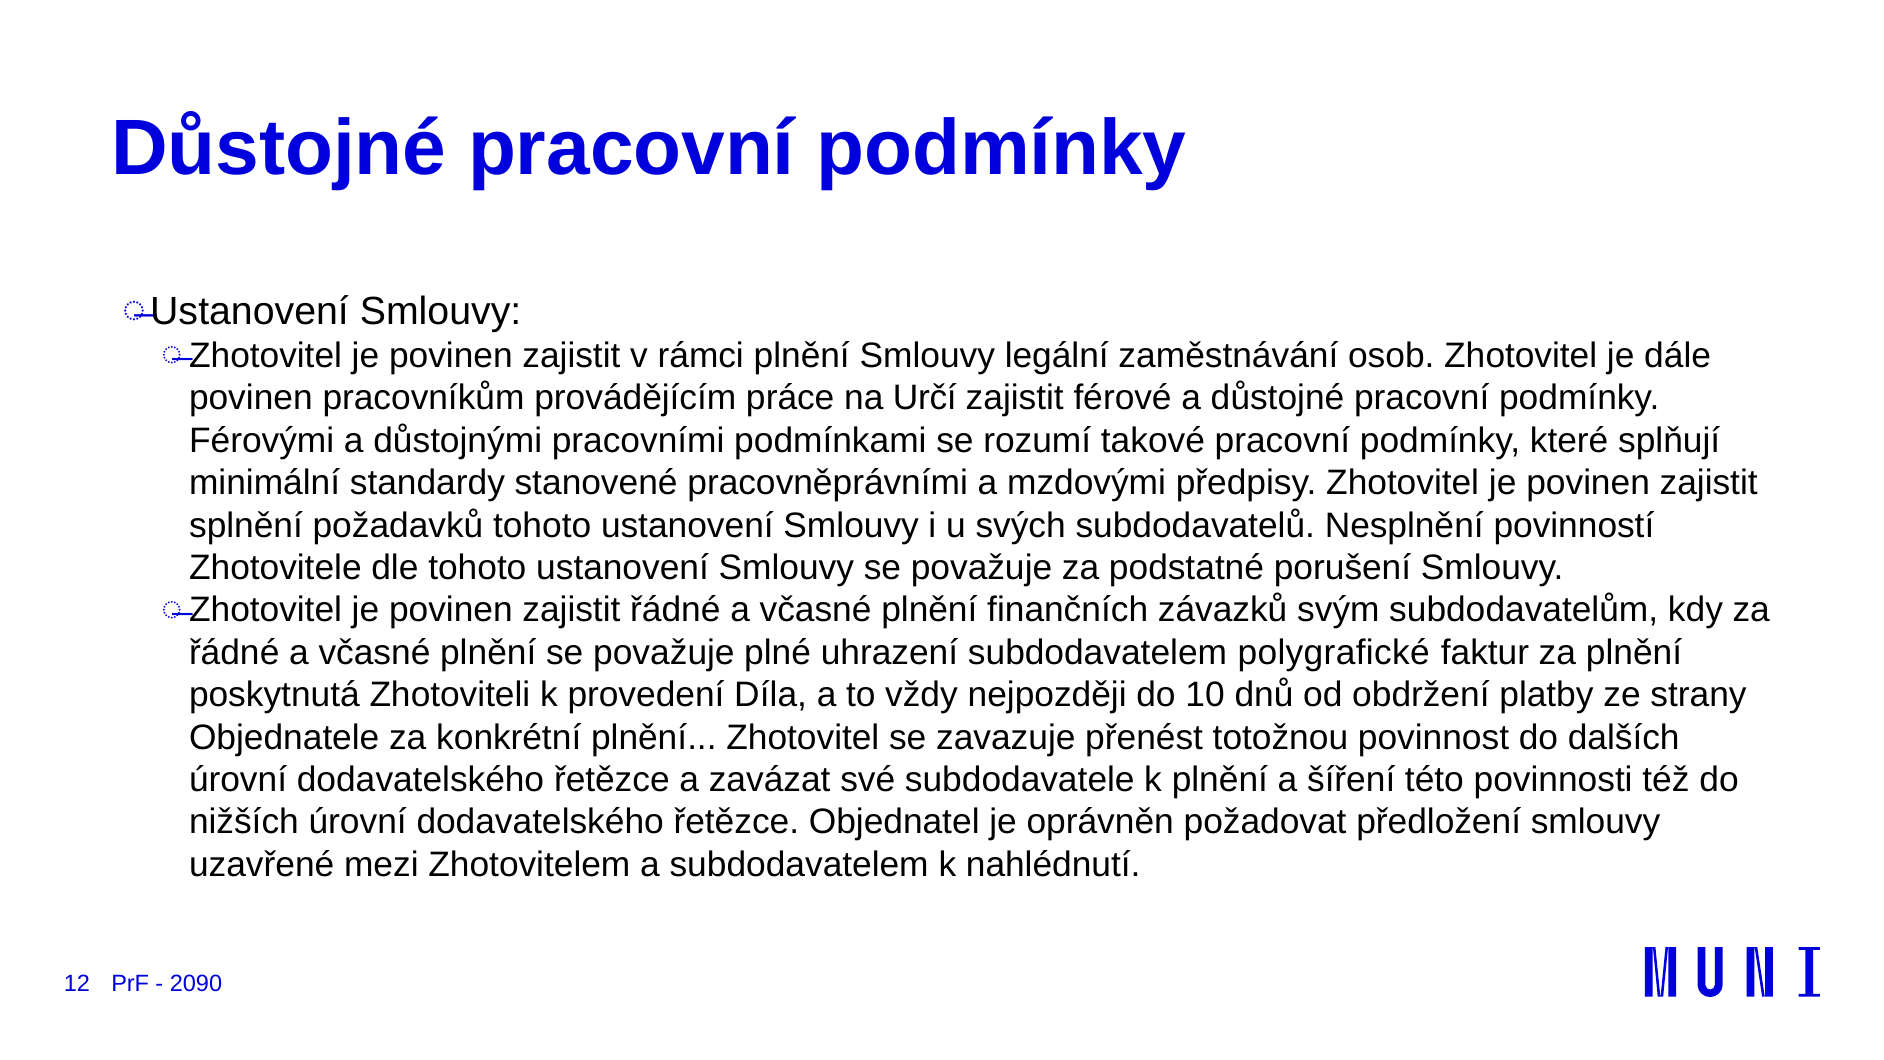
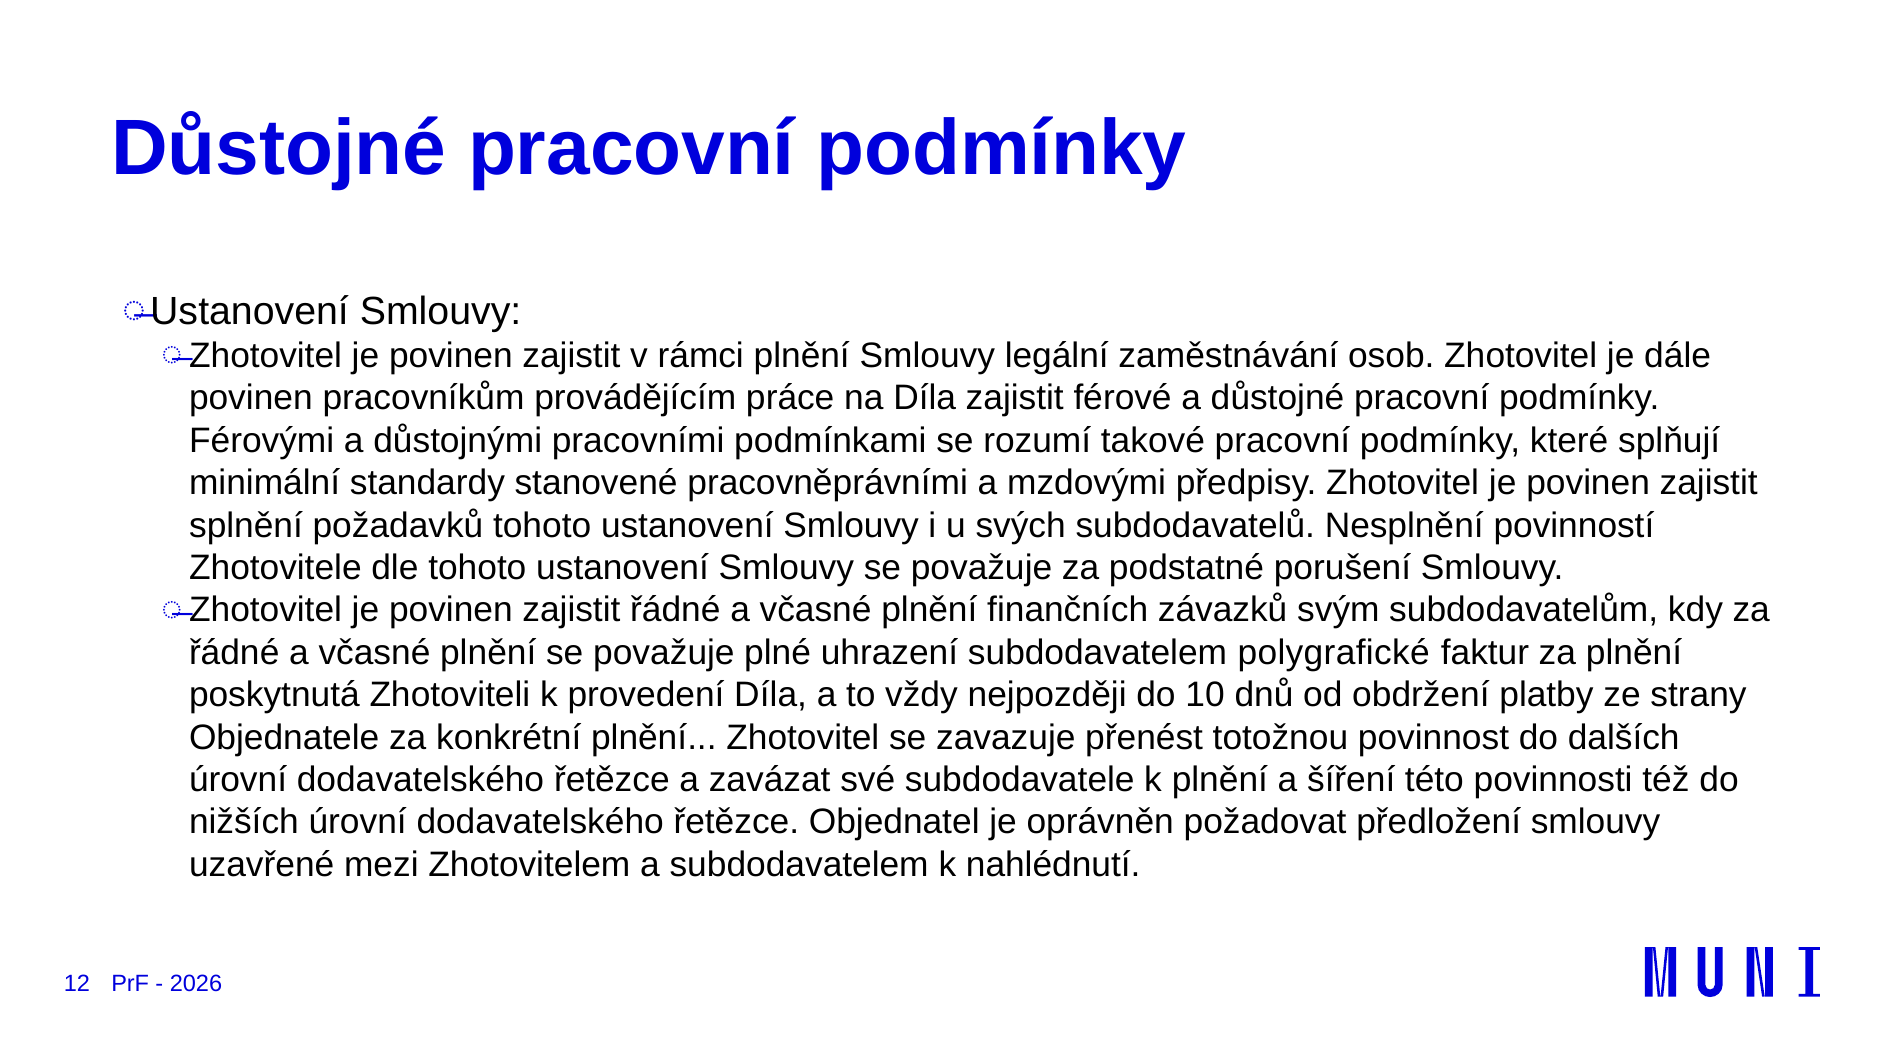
na Určí: Určí -> Díla (925, 398)
2090: 2090 -> 2026 (196, 983)
